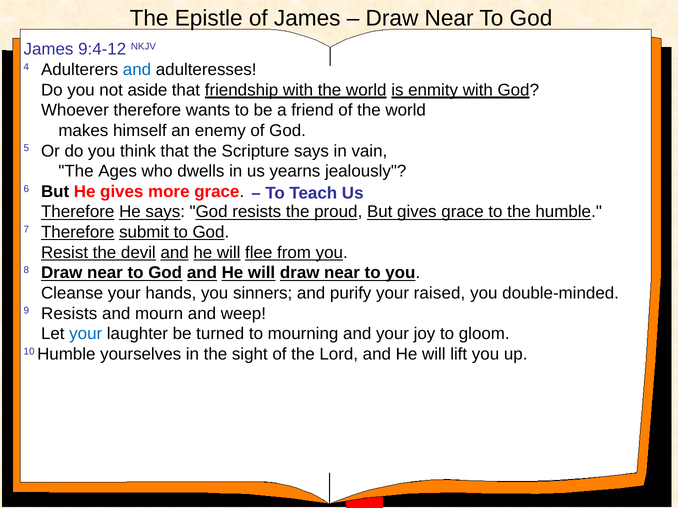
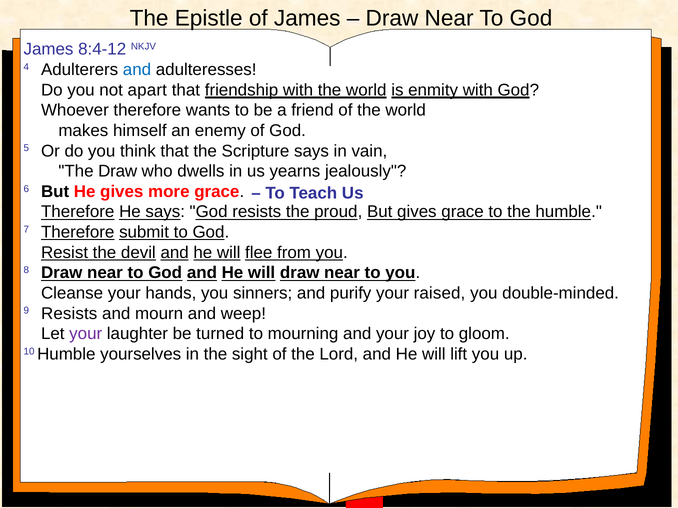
9:4-12: 9:4-12 -> 8:4-12 (102, 49)
aside: aside -> apart (147, 90)
The Ages: Ages -> Draw (118, 171)
your colour: blue -> purple (86, 334)
